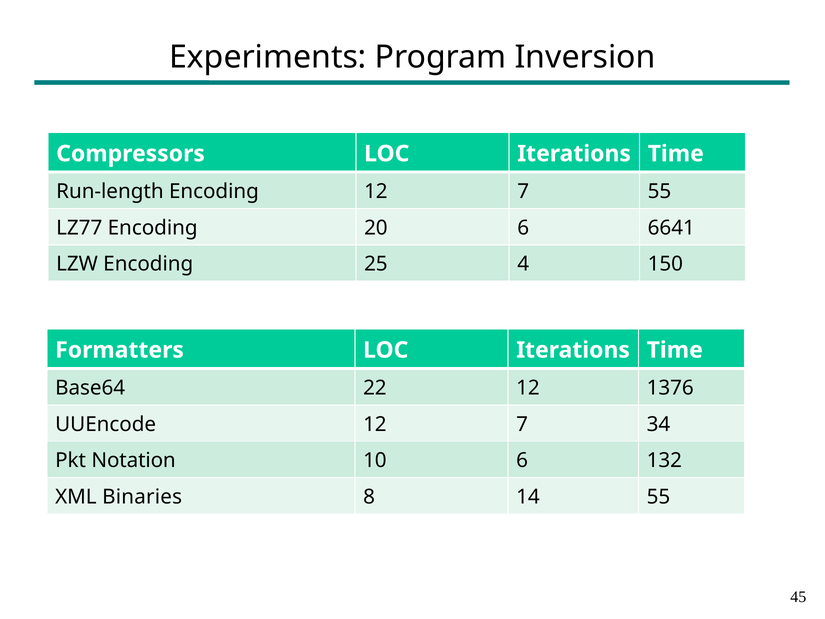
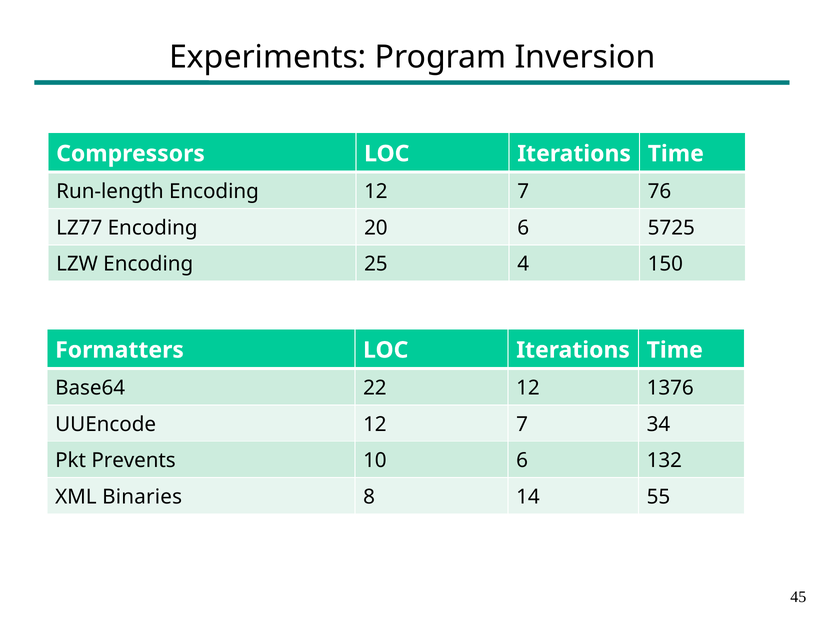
7 55: 55 -> 76 (659, 191)
6641: 6641 -> 5725 (671, 228)
Notation: Notation -> Prevents (134, 460)
